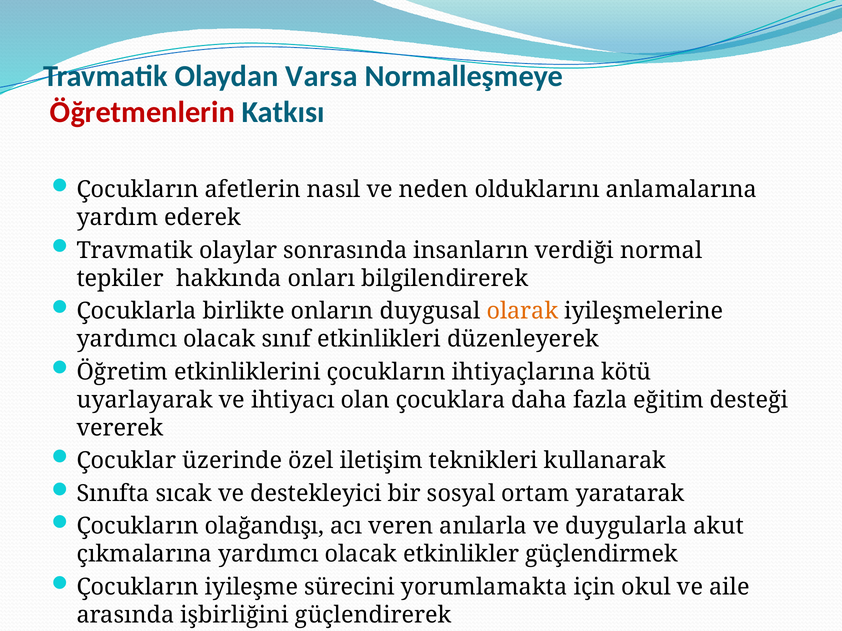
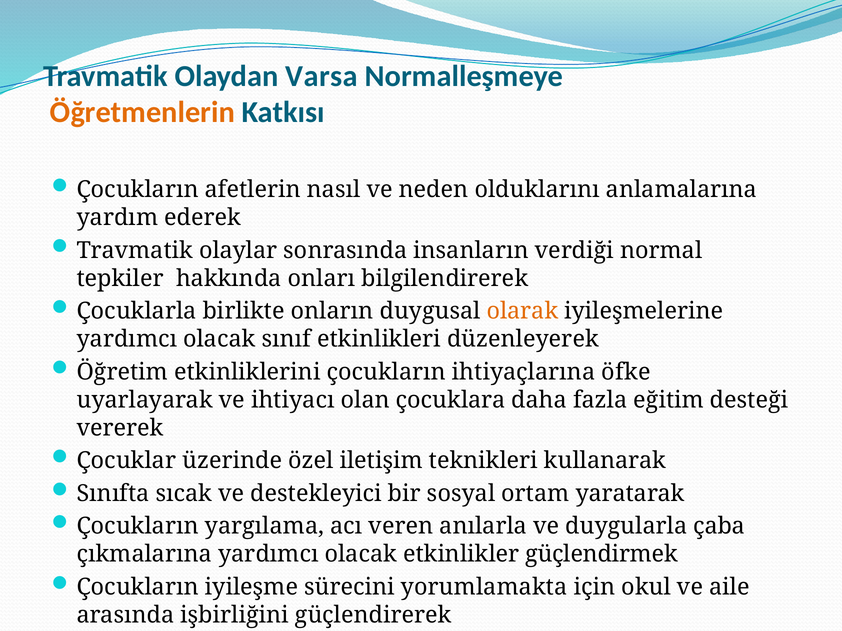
Öğretmenlerin colour: red -> orange (142, 113)
kötü: kötü -> öfke (626, 372)
olağandışı: olağandışı -> yargılama (264, 527)
akut: akut -> çaba (719, 527)
